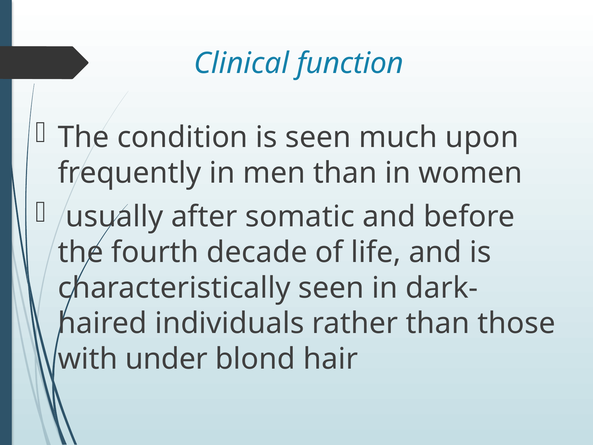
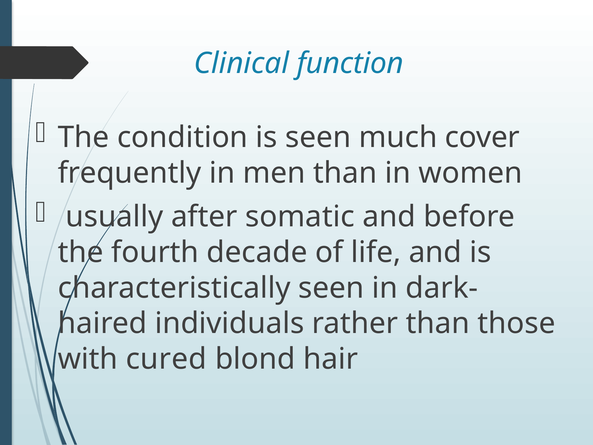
upon: upon -> cover (482, 137)
under: under -> cured (166, 359)
